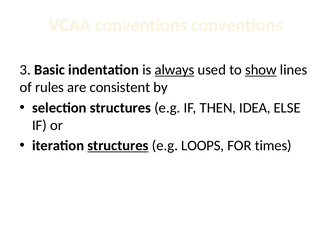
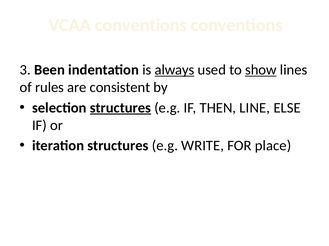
Basic: Basic -> Been (50, 70)
structures underline: none -> present (120, 108)
IDEA: IDEA -> LINE (255, 108)
structures underline: present -> none (118, 146)
LOOPS: LOOPS -> WRITE (203, 146)
times: times -> place (273, 146)
